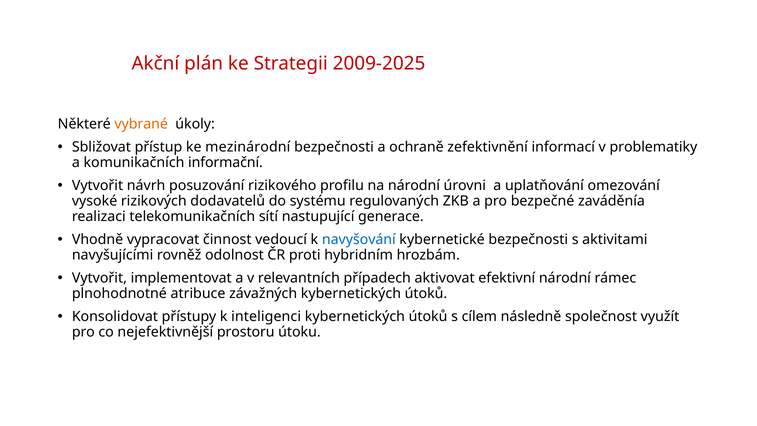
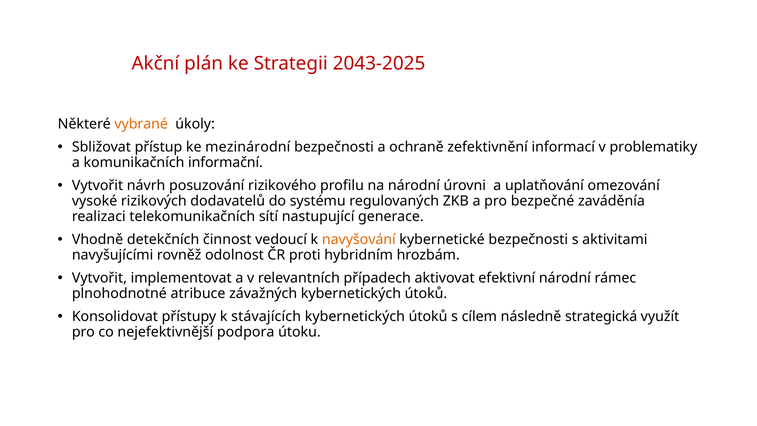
2009-2025: 2009-2025 -> 2043-2025 (379, 64)
vypracovat: vypracovat -> detekčních (163, 239)
navyšování colour: blue -> orange (359, 239)
inteligenci: inteligenci -> stávajících (266, 317)
společnost: společnost -> strategická (601, 317)
prostoru: prostoru -> podpora (246, 332)
